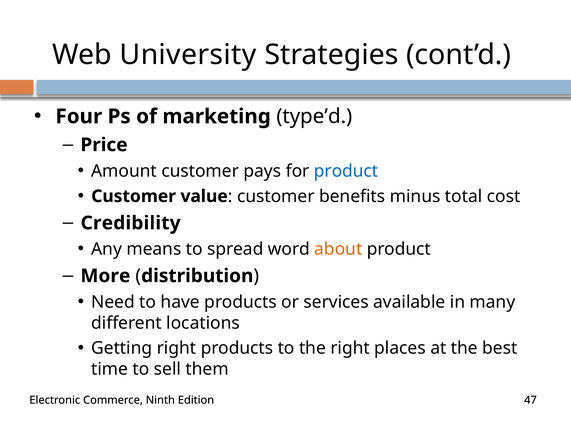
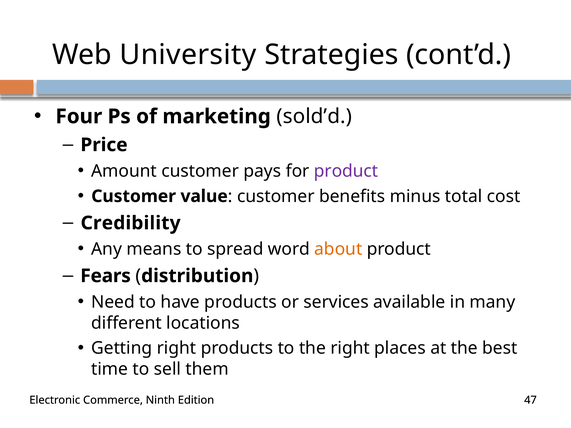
type’d: type’d -> sold’d (314, 117)
product colour: blue -> purple (346, 171)
More: More -> Fears (106, 276)
